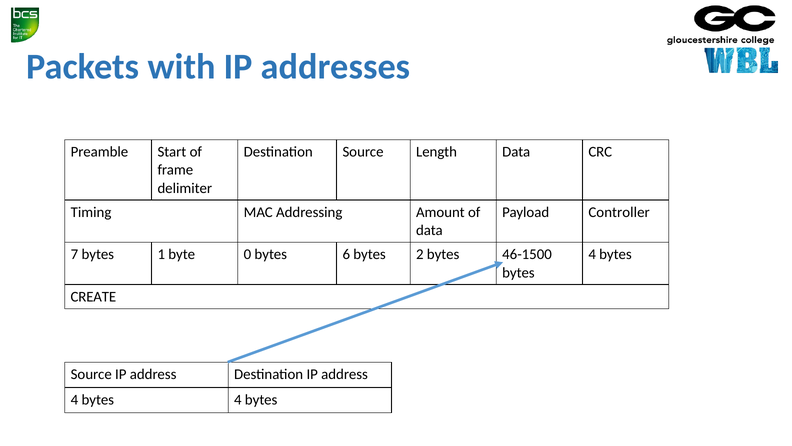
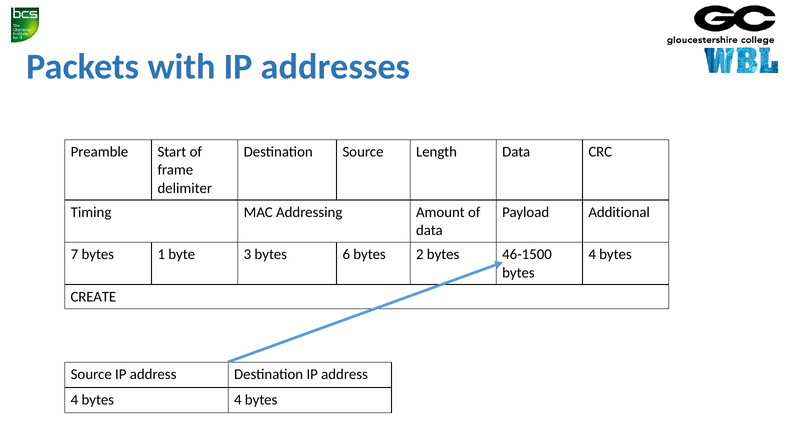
Controller: Controller -> Additional (619, 212)
0: 0 -> 3 (247, 254)
